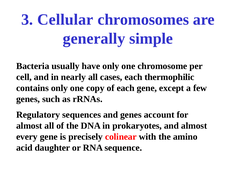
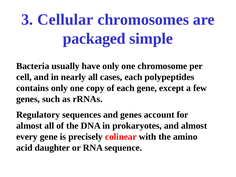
generally: generally -> packaged (94, 38)
thermophilic: thermophilic -> polypeptides (169, 77)
